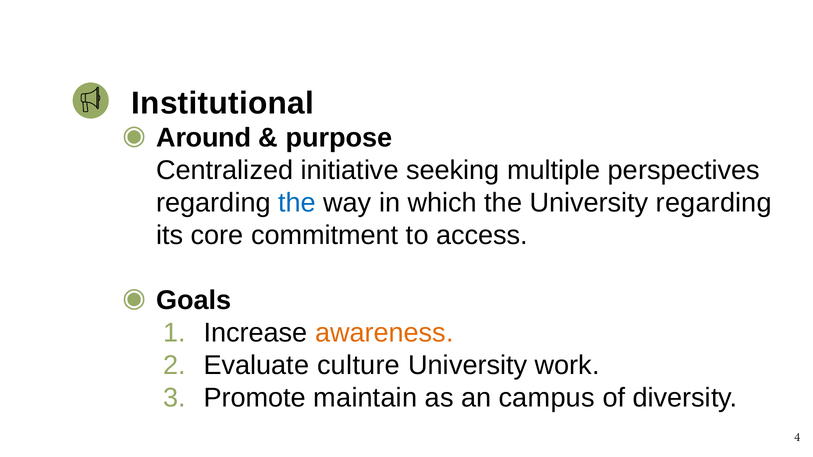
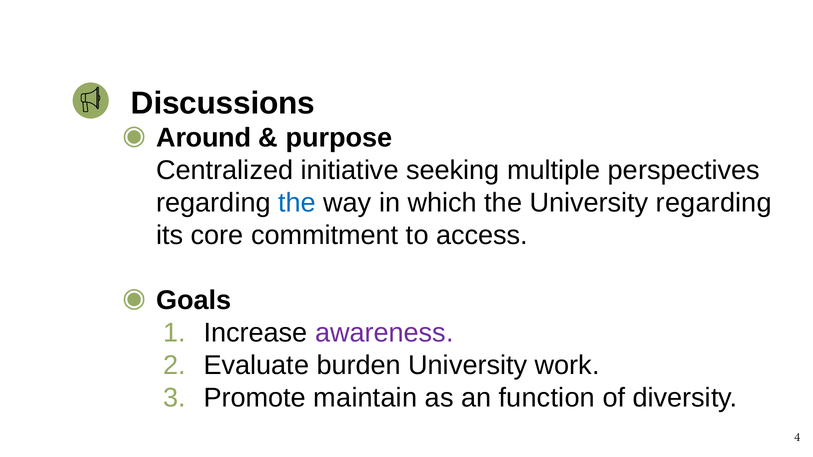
Institutional: Institutional -> Discussions (223, 104)
awareness colour: orange -> purple (384, 333)
culture: culture -> burden (359, 366)
campus: campus -> function (547, 398)
